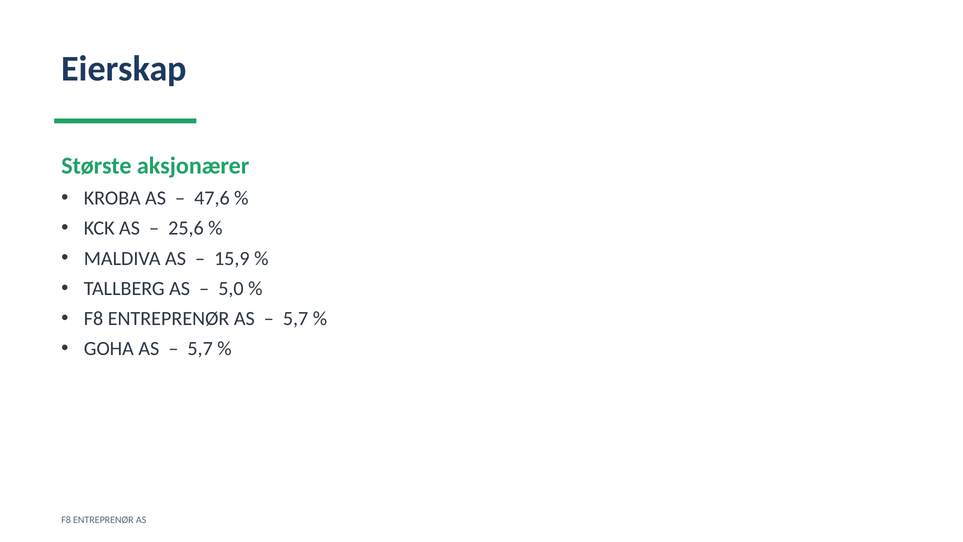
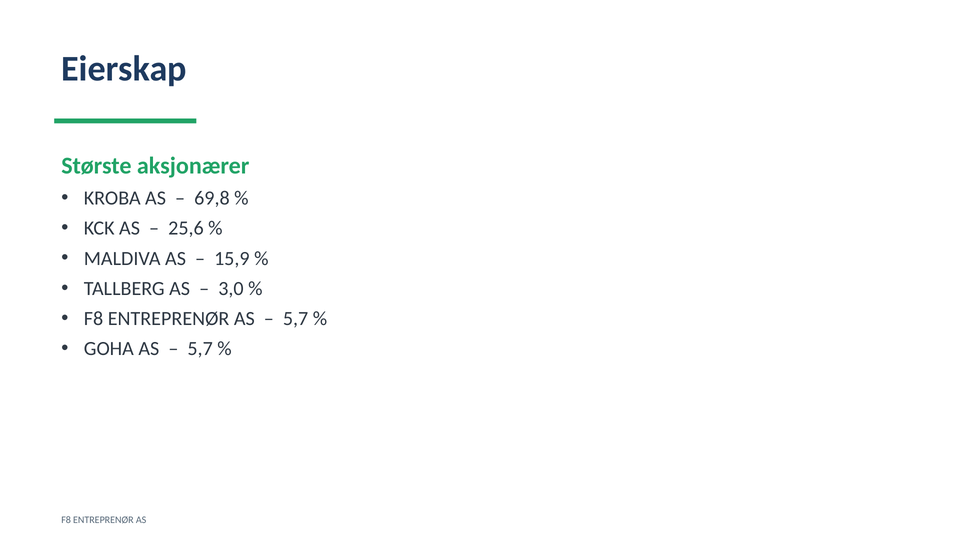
47,6: 47,6 -> 69,8 (212, 198)
5,0: 5,0 -> 3,0 (231, 288)
